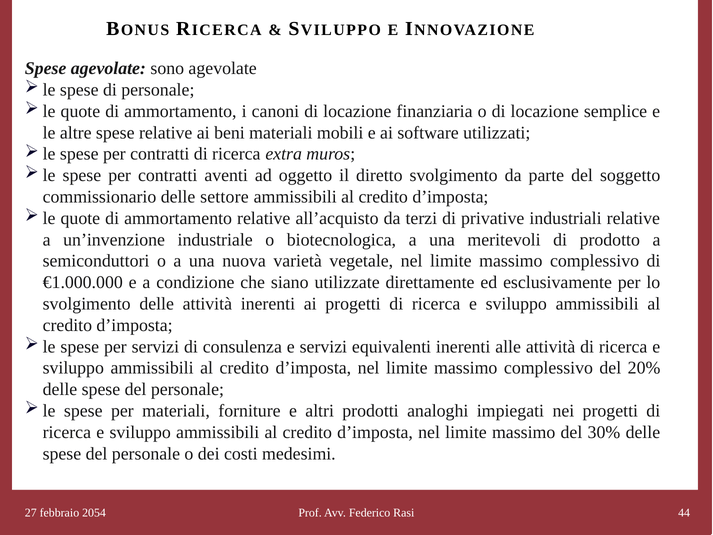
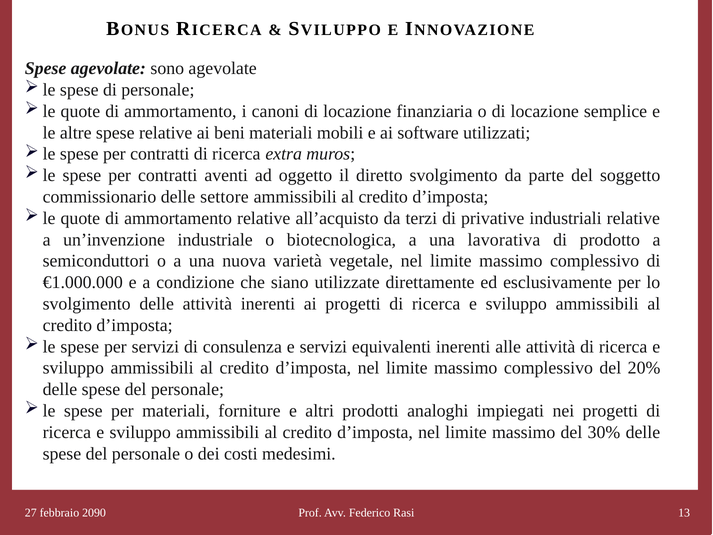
meritevoli: meritevoli -> lavorativa (504, 240)
44: 44 -> 13 (684, 512)
2054: 2054 -> 2090 (94, 513)
